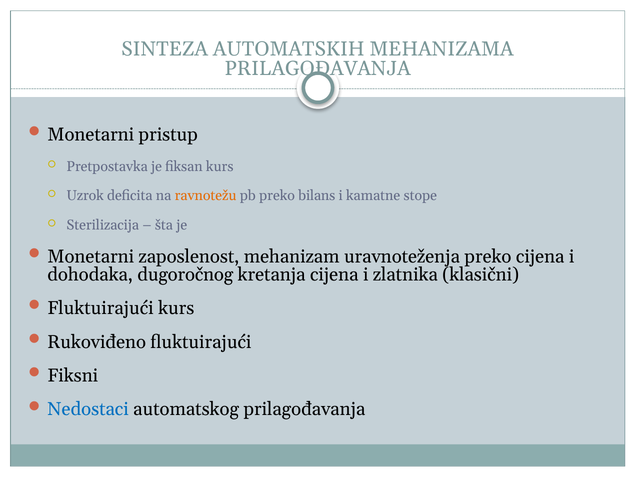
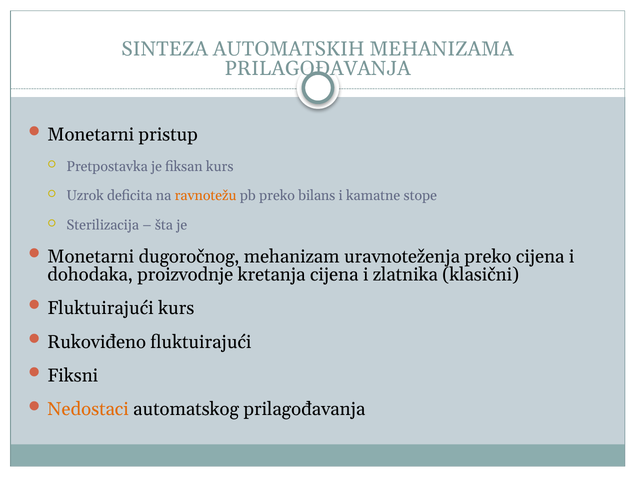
zaposlenost: zaposlenost -> dugoročnog (189, 257)
dugoročnog: dugoročnog -> proizvodnje (185, 275)
Nedostaci colour: blue -> orange (88, 409)
